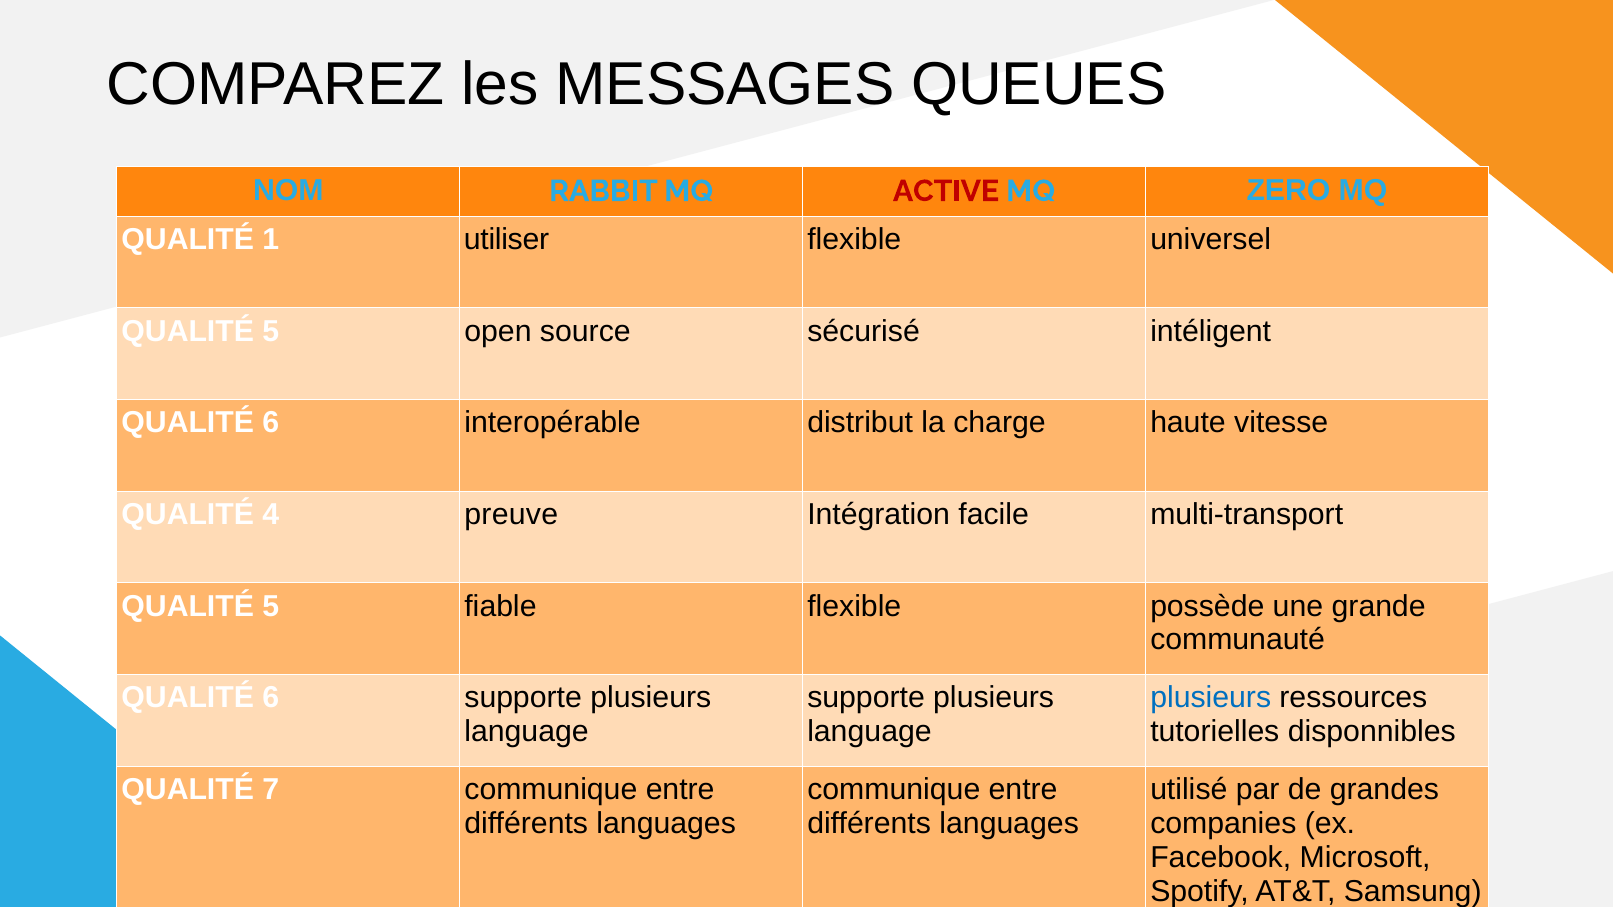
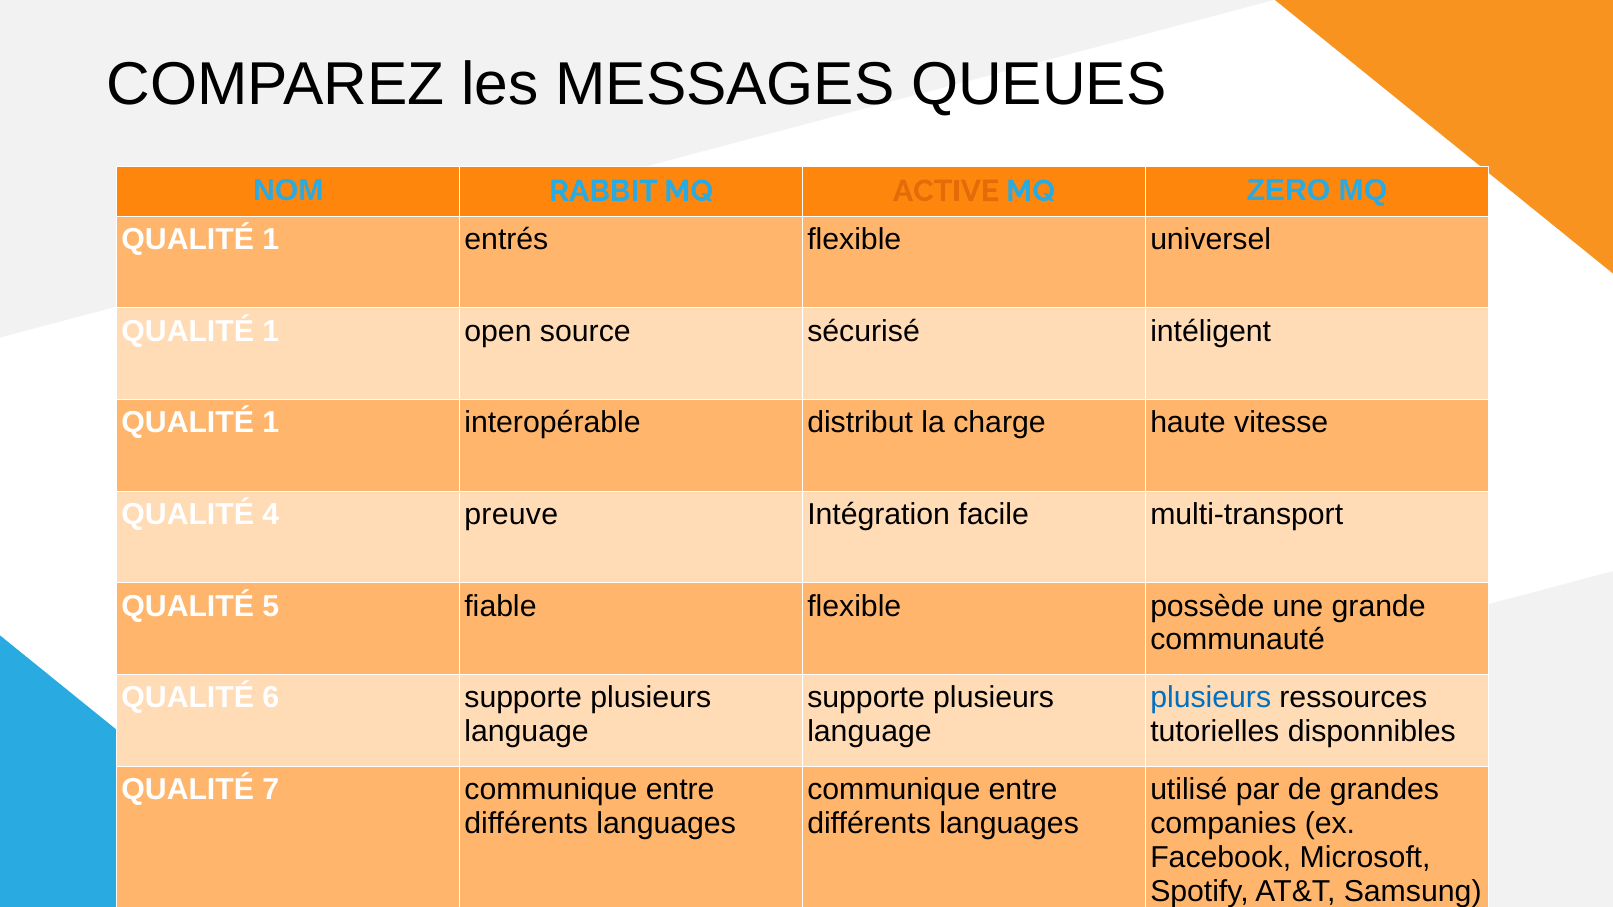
ACTIVE colour: red -> orange (946, 191)
utiliser: utiliser -> entrés (506, 240)
5: 5 -> 1 (271, 331)
6: 6 -> 1 (271, 423)
